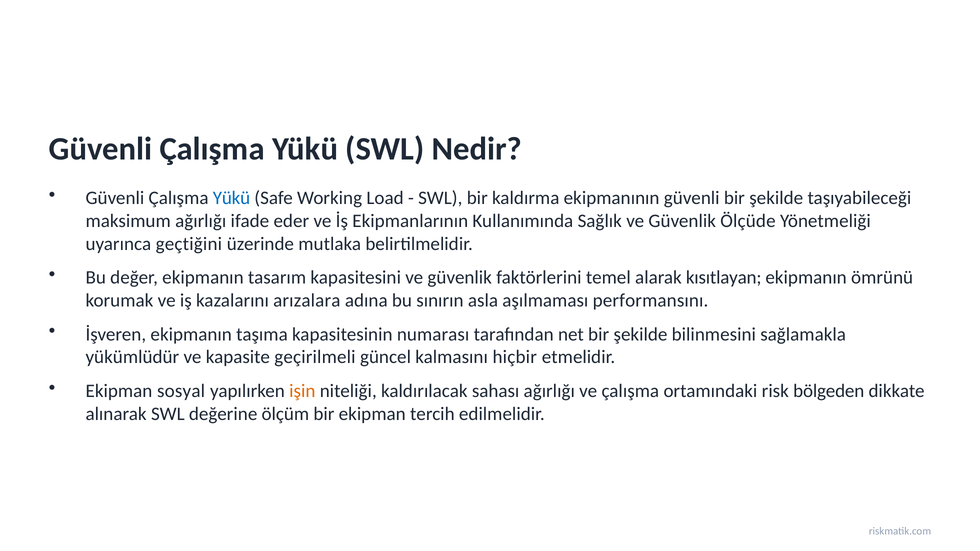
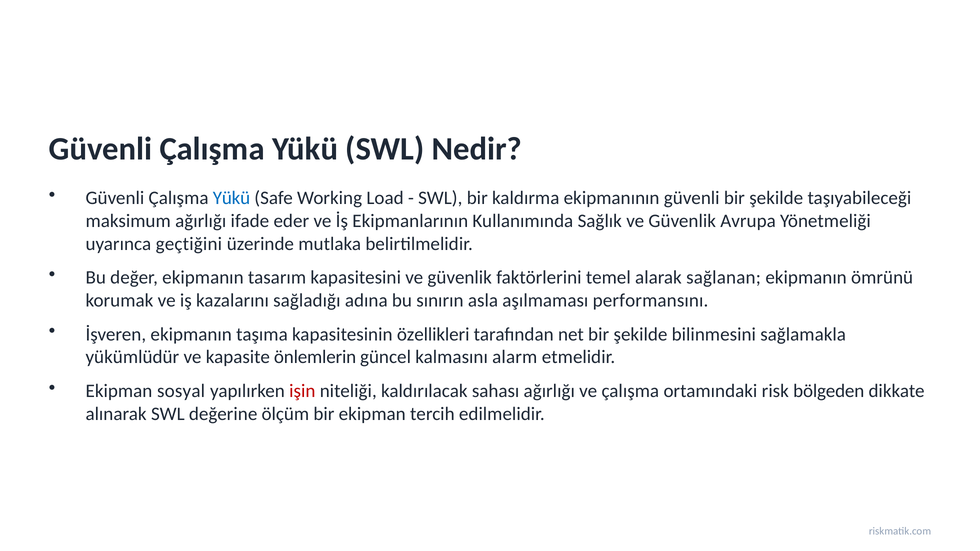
Ölçüde: Ölçüde -> Avrupa (748, 221)
kısıtlayan: kısıtlayan -> sağlanan (724, 278)
arızalara: arızalara -> sağladığı (307, 301)
numarası: numarası -> özellikleri (433, 334)
geçirilmeli: geçirilmeli -> önlemlerin (315, 357)
hiçbir: hiçbir -> alarm (515, 357)
işin colour: orange -> red (302, 391)
